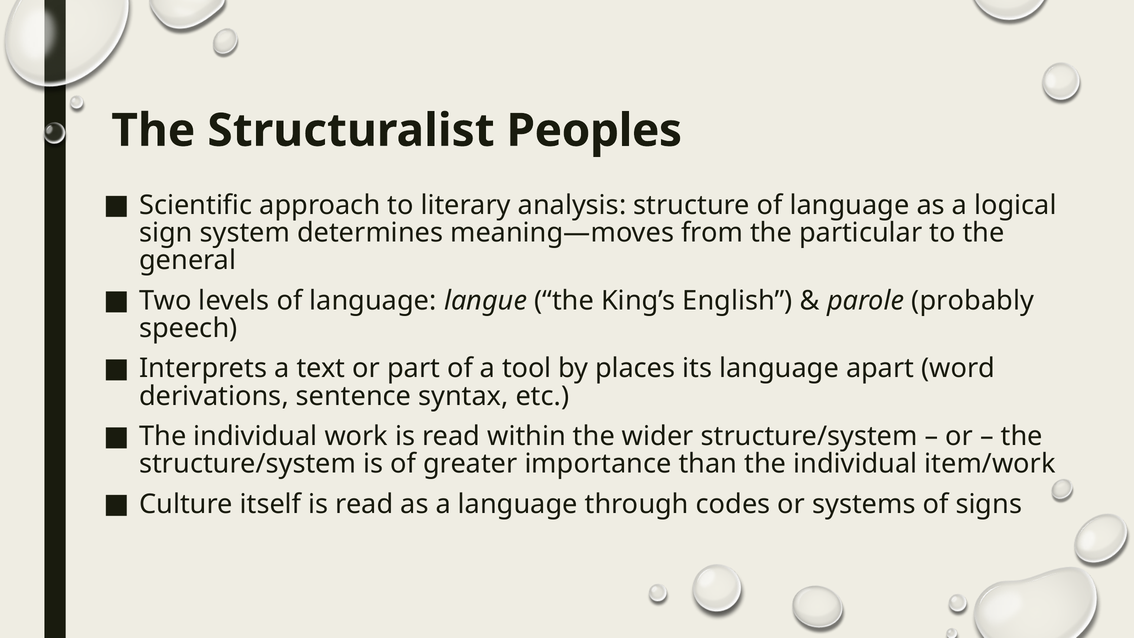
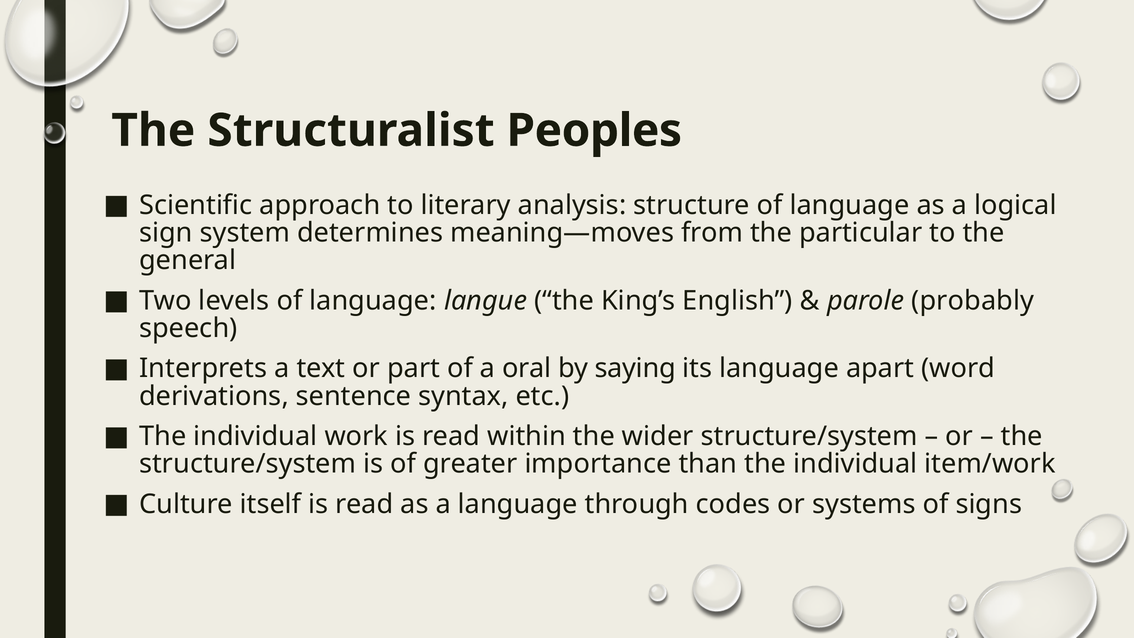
tool: tool -> oral (527, 368)
places: places -> saying (635, 368)
